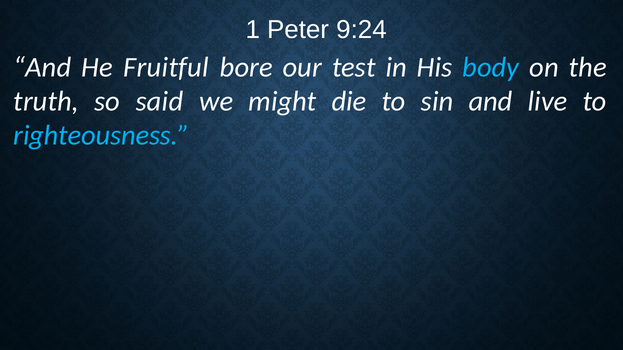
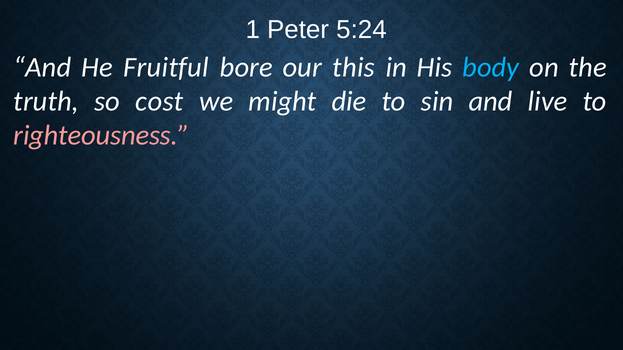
9:24: 9:24 -> 5:24 (361, 30)
test: test -> this (354, 67)
said: said -> cost (160, 101)
righteousness colour: light blue -> pink (102, 136)
